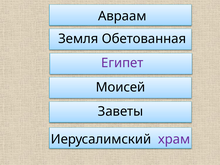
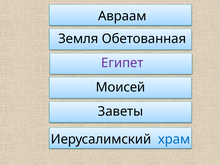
храм colour: purple -> blue (174, 139)
